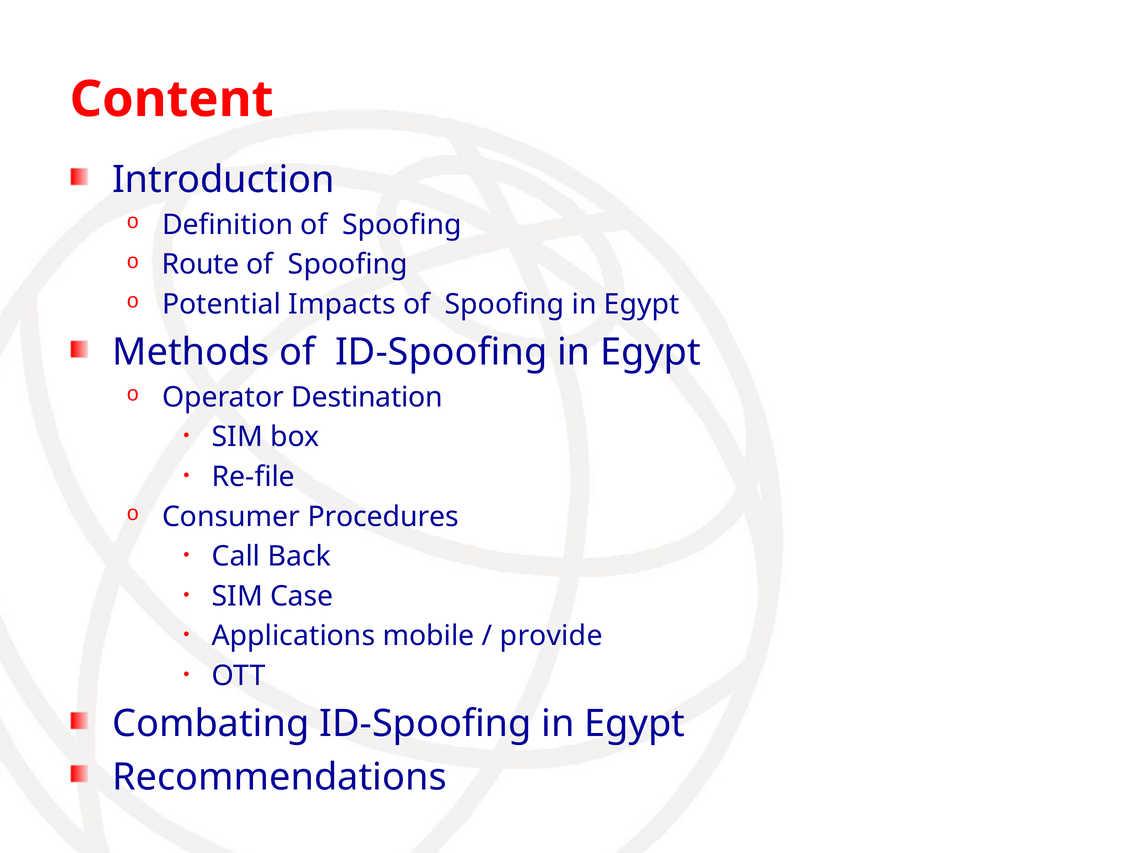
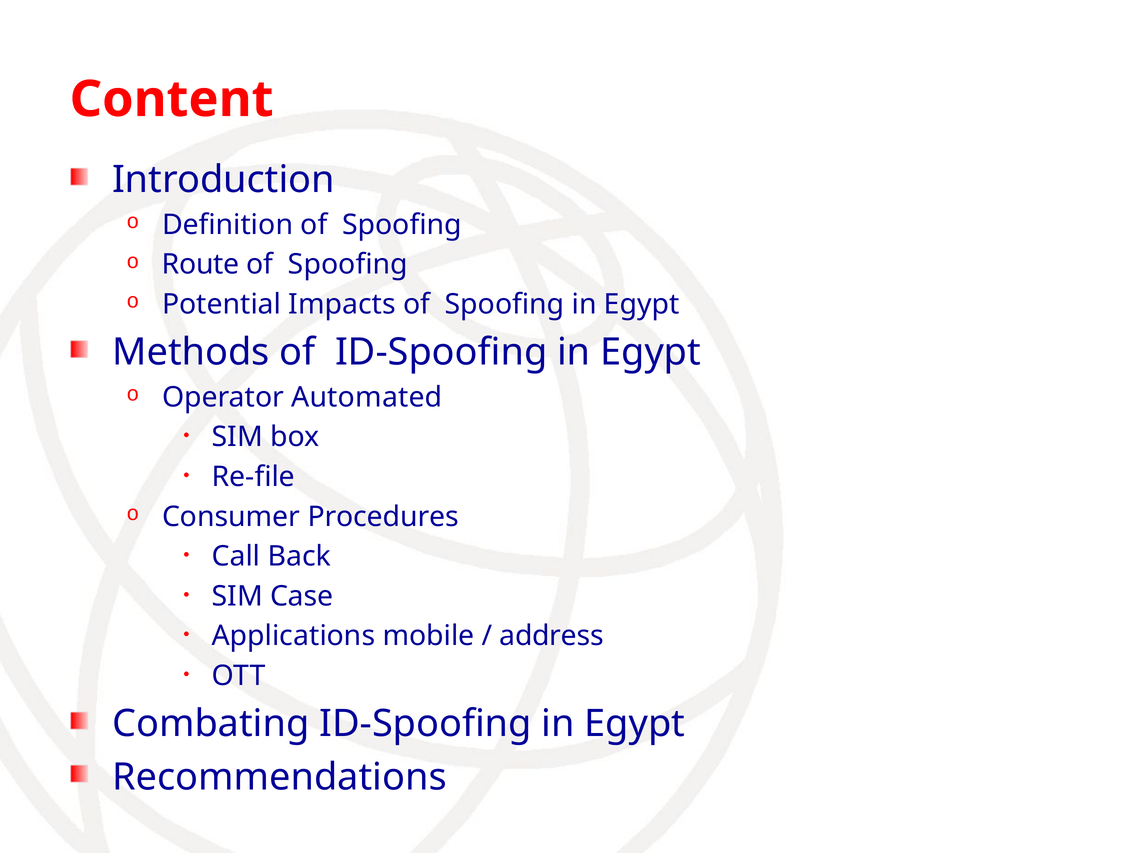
Destination: Destination -> Automated (367, 397)
provide: provide -> address (552, 636)
